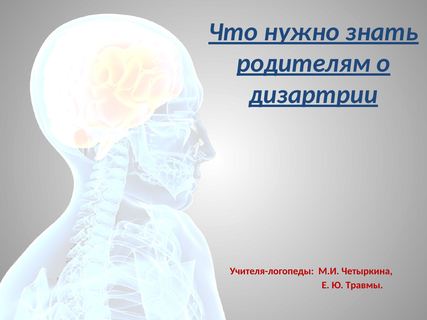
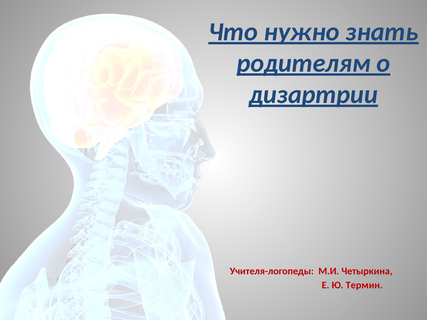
Травмы: Травмы -> Термин (364, 285)
